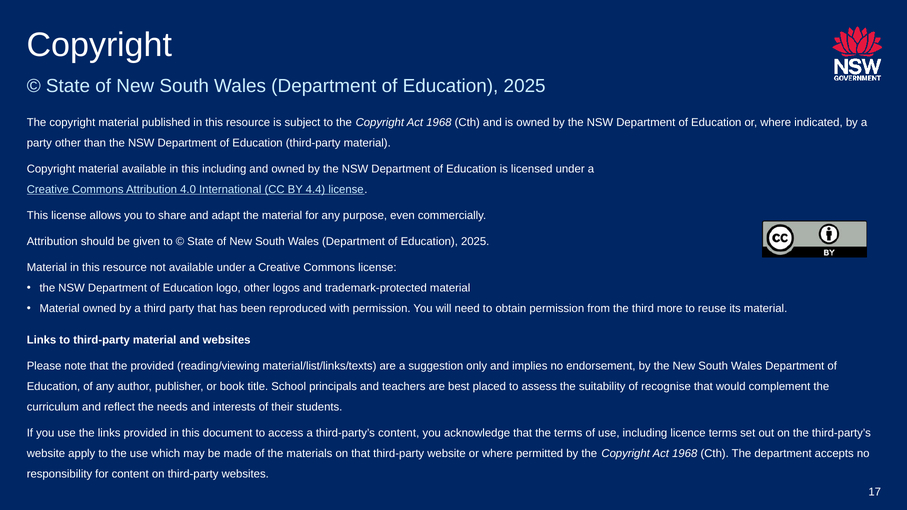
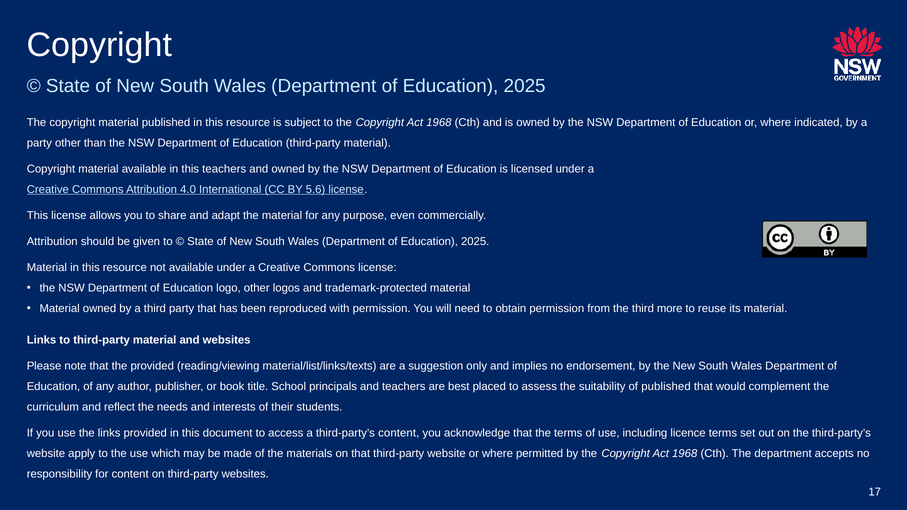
this including: including -> teachers (224, 169)
4.4: 4.4 -> 5.6 (315, 189)
of recognise: recognise -> published (666, 387)
